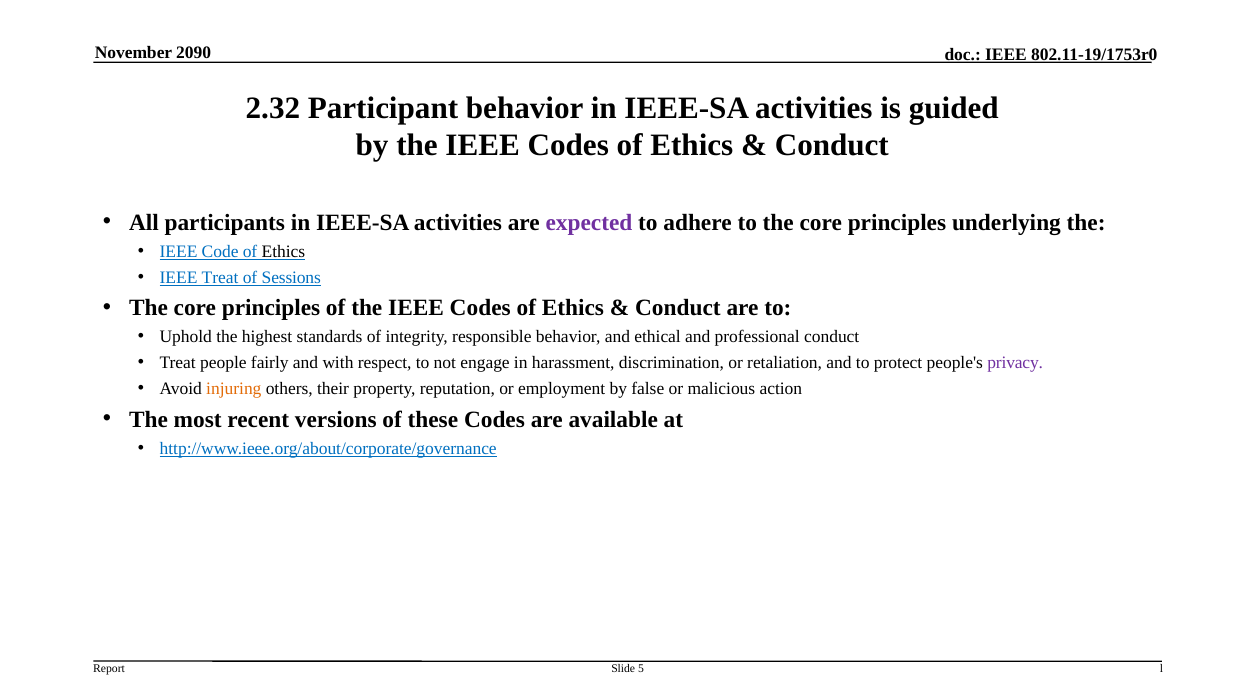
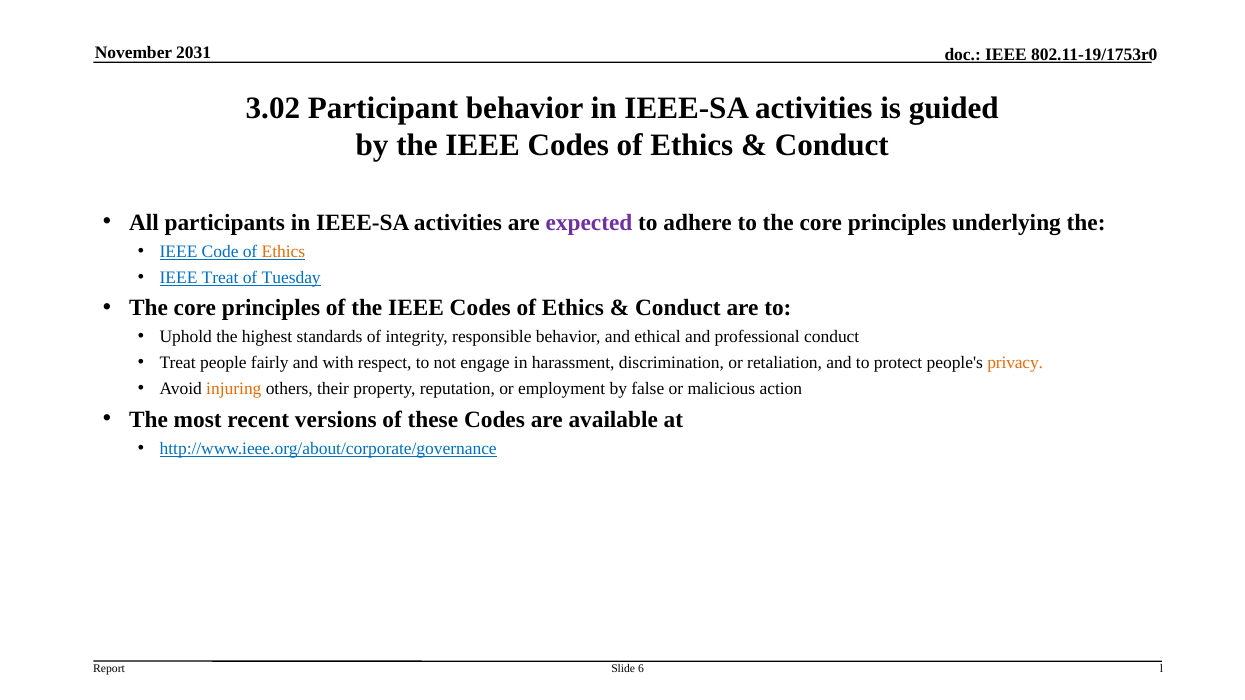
2090: 2090 -> 2031 (194, 53)
2.32: 2.32 -> 3.02 (273, 108)
Ethics colour: black -> orange (283, 252)
Sessions: Sessions -> Tuesday (291, 277)
privacy colour: purple -> orange (1015, 363)
5: 5 -> 6 (641, 669)
